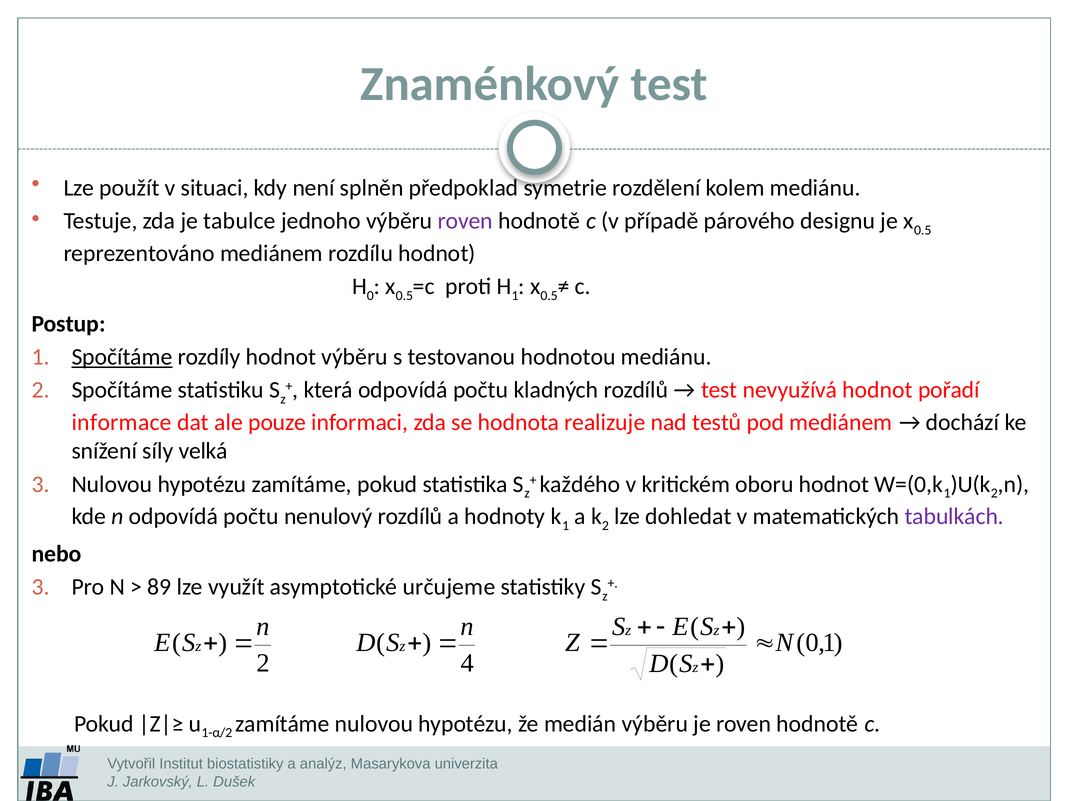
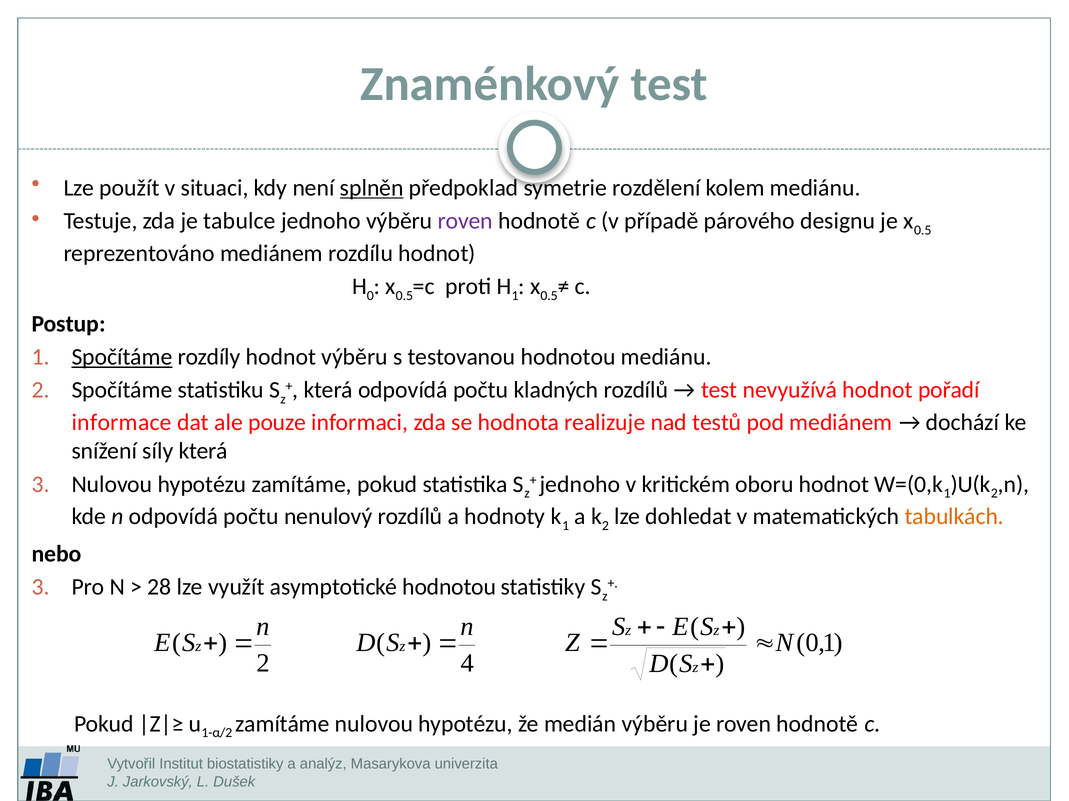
splněn underline: none -> present (372, 188)
síly velká: velká -> která (203, 451)
každého: každého -> jednoho (580, 485)
tabulkách colour: purple -> orange (954, 517)
89: 89 -> 28 (159, 587)
asymptotické určujeme: určujeme -> hodnotou (449, 587)
